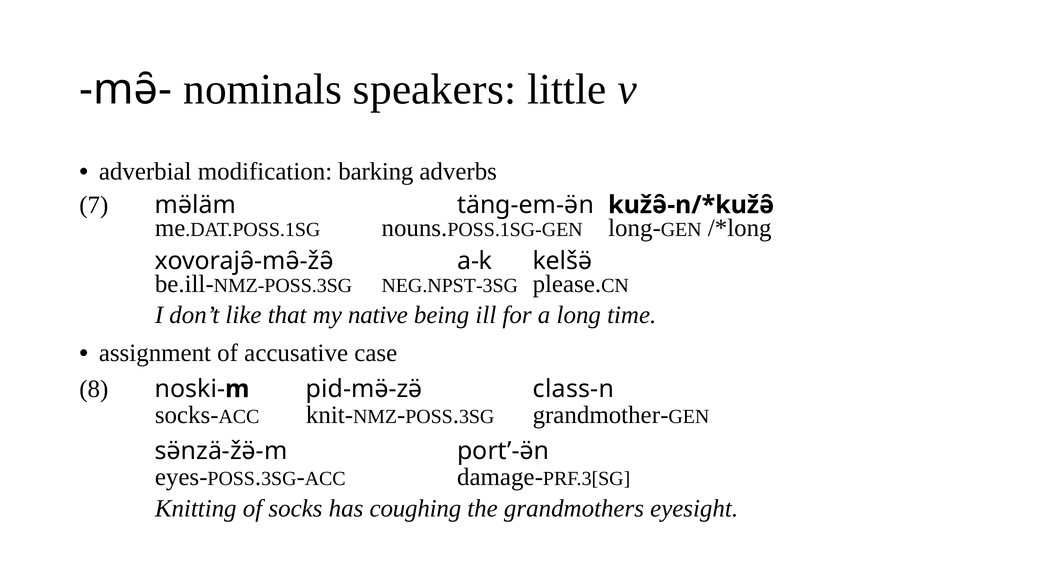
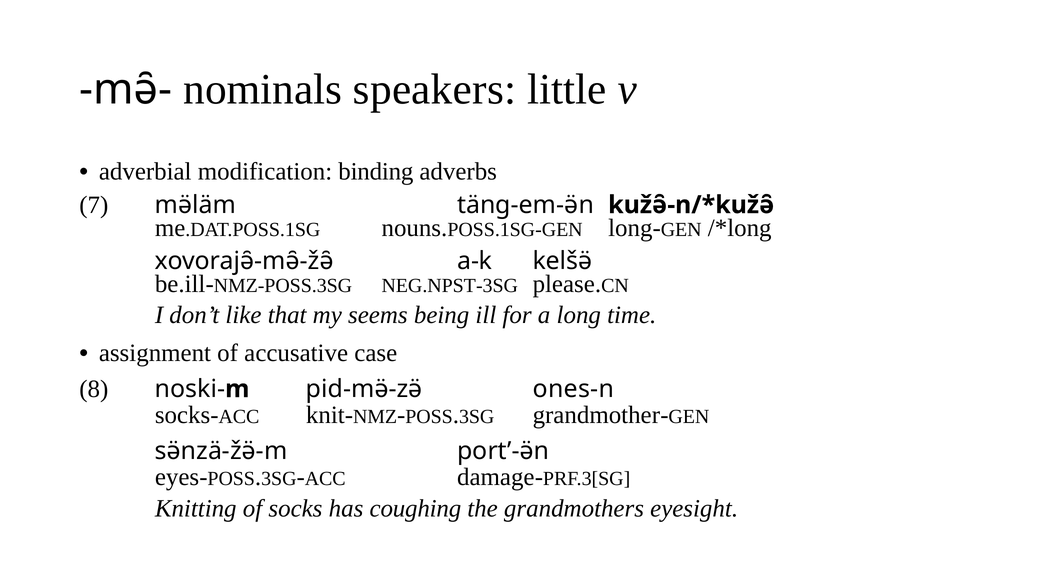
barking: barking -> binding (376, 171)
native: native -> seems (378, 315)
class-n: class-n -> ones-n (574, 389)
